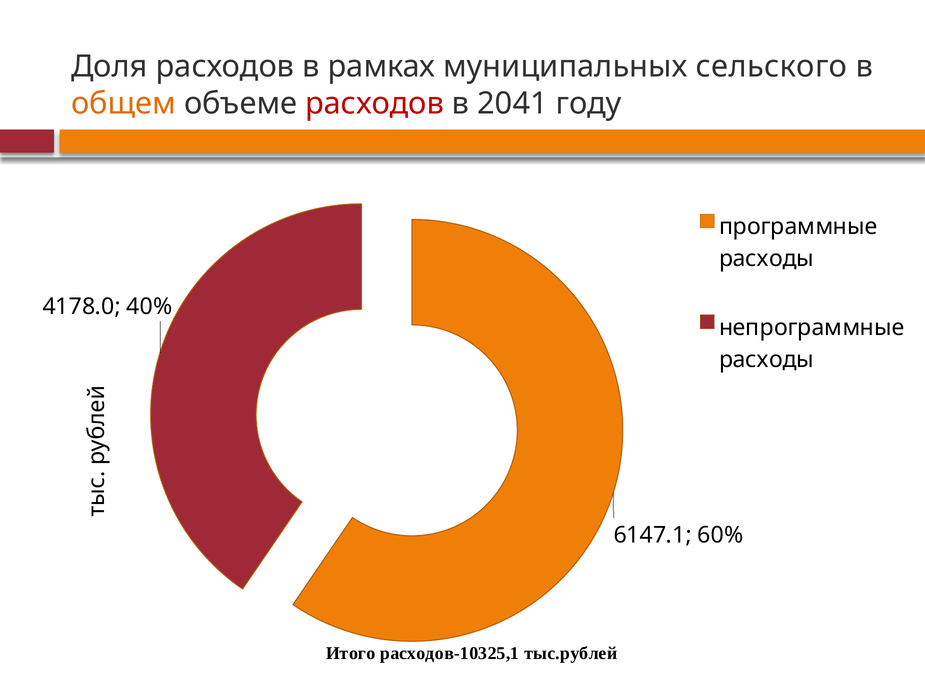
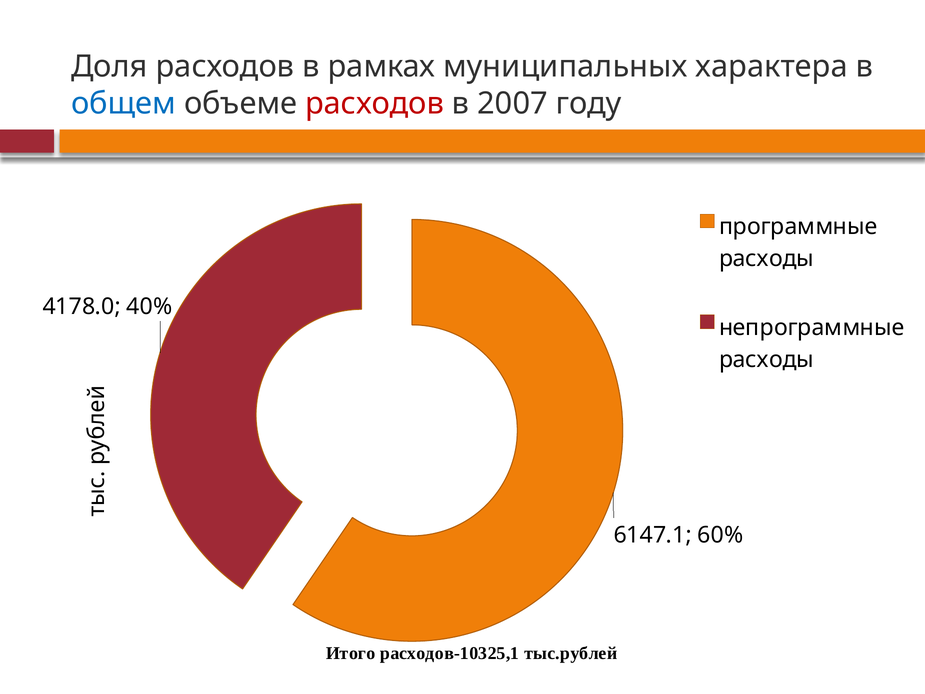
сельского: сельского -> характера (772, 67)
общем colour: orange -> blue (124, 104)
2041: 2041 -> 2007 (513, 104)
